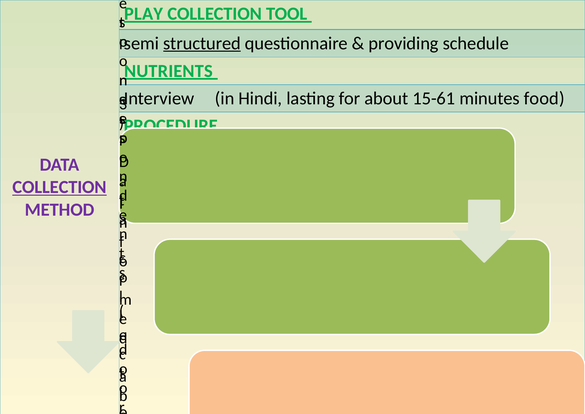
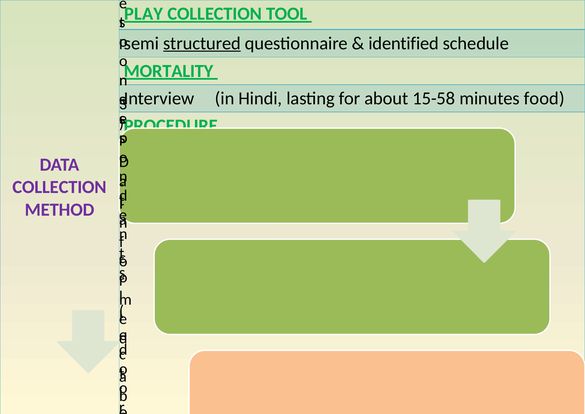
providing: providing -> identified (404, 43)
NUTRIENTS: NUTRIENTS -> MORTALITY (169, 71)
15-61: 15-61 -> 15-58 (434, 98)
COLLECTION underline: present -> none (60, 187)
